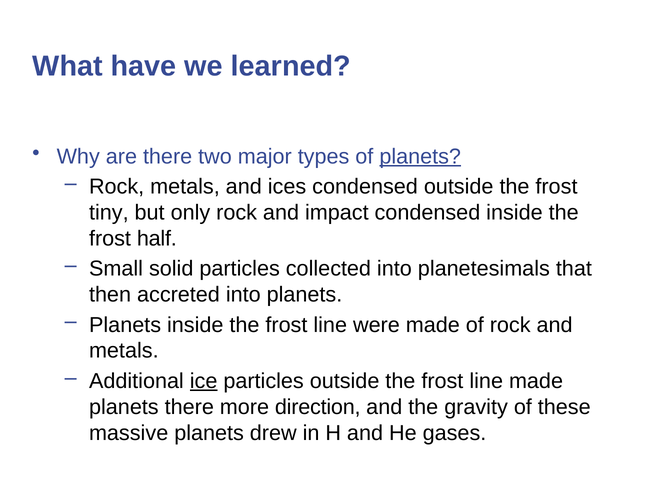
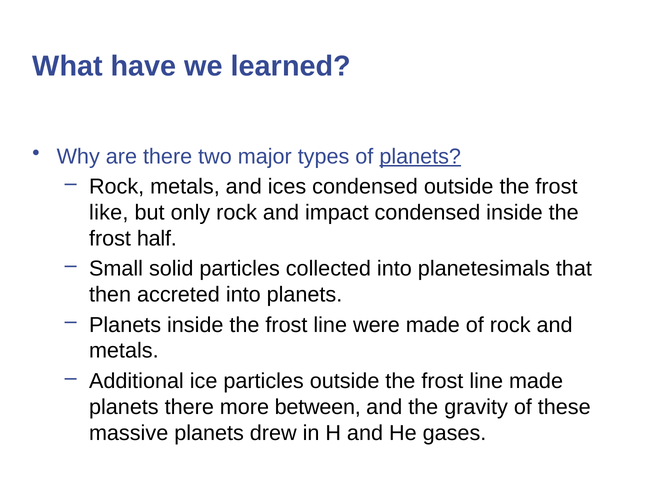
tiny: tiny -> like (109, 213)
ice underline: present -> none (204, 381)
direction: direction -> between (318, 407)
